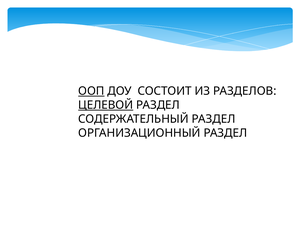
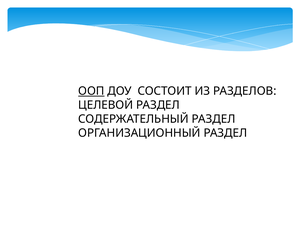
ЦЕЛЕВОЙ underline: present -> none (106, 105)
